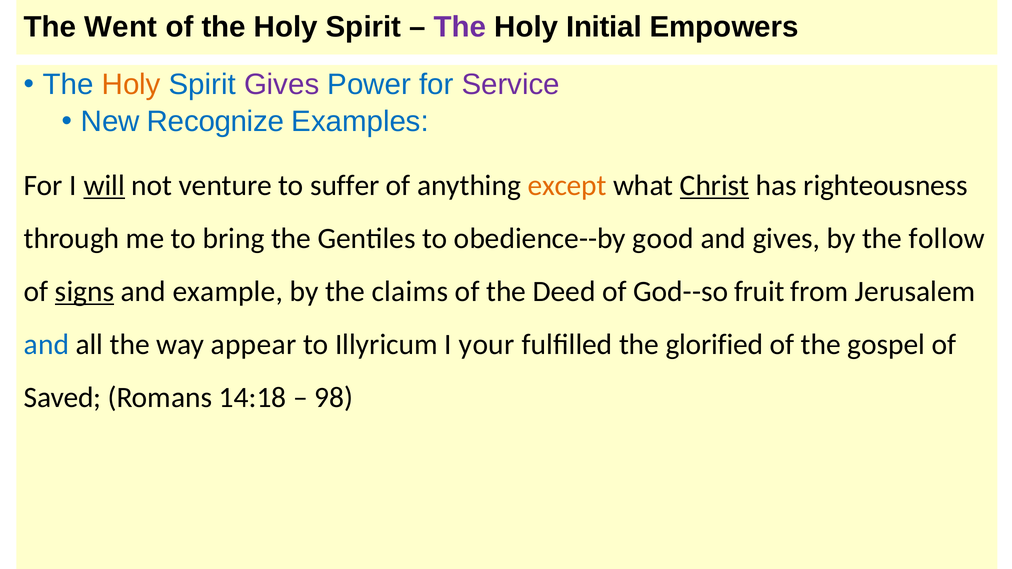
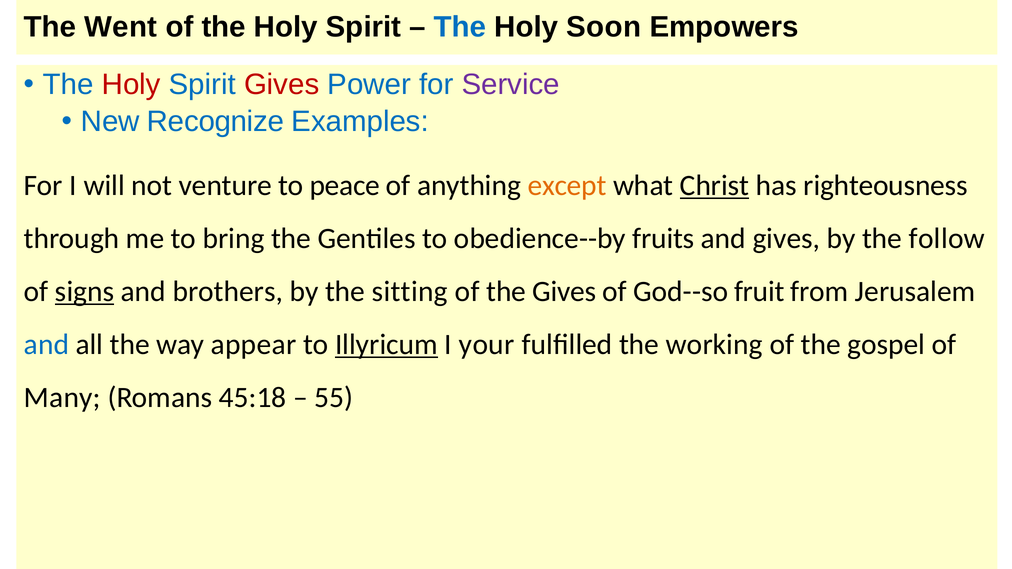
The colour: purple -> blue (460, 27)
Initial: Initial -> Soon (604, 27)
Holy colour: orange -> red (131, 84)
Gives colour: purple -> red (282, 84)
will underline: present -> none (104, 186)
suffer: suffer -> peace (345, 186)
good: good -> fruits (663, 239)
example: example -> brothers (228, 292)
claims: claims -> sitting (410, 292)
the Deed: Deed -> Gives (564, 292)
Illyricum underline: none -> present (386, 345)
glorified: glorified -> working (714, 345)
Saved: Saved -> Many (62, 398)
14:18: 14:18 -> 45:18 (253, 398)
98: 98 -> 55 (334, 398)
